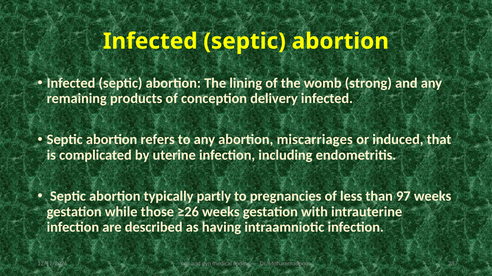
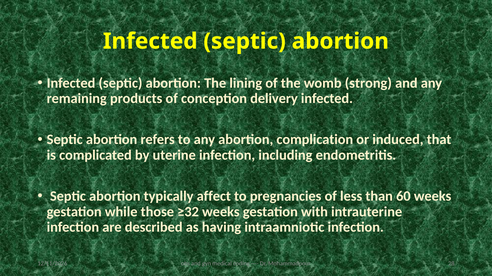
miscarriages: miscarriages -> complication (315, 140)
partly: partly -> affect (214, 197)
97: 97 -> 60 (403, 197)
≥26: ≥26 -> ≥32 (188, 212)
